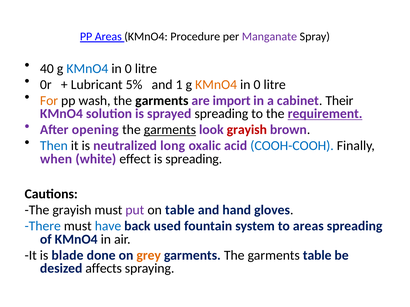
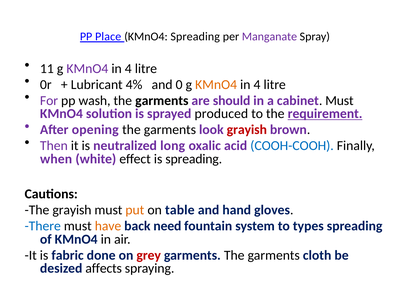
PP Areas: Areas -> Place (108, 37)
KMnO4 Procedure: Procedure -> Spreading (195, 37)
40: 40 -> 11 (47, 69)
KMnO4 colour: blue -> purple (87, 69)
0: 0 -> 4 (128, 69)
5%: 5% -> 4% (134, 85)
1: 1 -> 0 (179, 85)
0: 0 -> 4 (257, 85)
For colour: orange -> purple (49, 101)
import: import -> should (232, 101)
cabinet Their: Their -> Must (339, 101)
sprayed spreading: spreading -> produced (221, 114)
garments underline: present -> none (170, 130)
Then colour: blue -> purple (54, 146)
put colour: purple -> orange (135, 210)
have colour: blue -> orange (108, 226)
used: used -> need (167, 226)
to areas: areas -> types (308, 226)
blade: blade -> fabric (68, 256)
grey colour: orange -> red (149, 256)
garments table: table -> cloth (317, 256)
